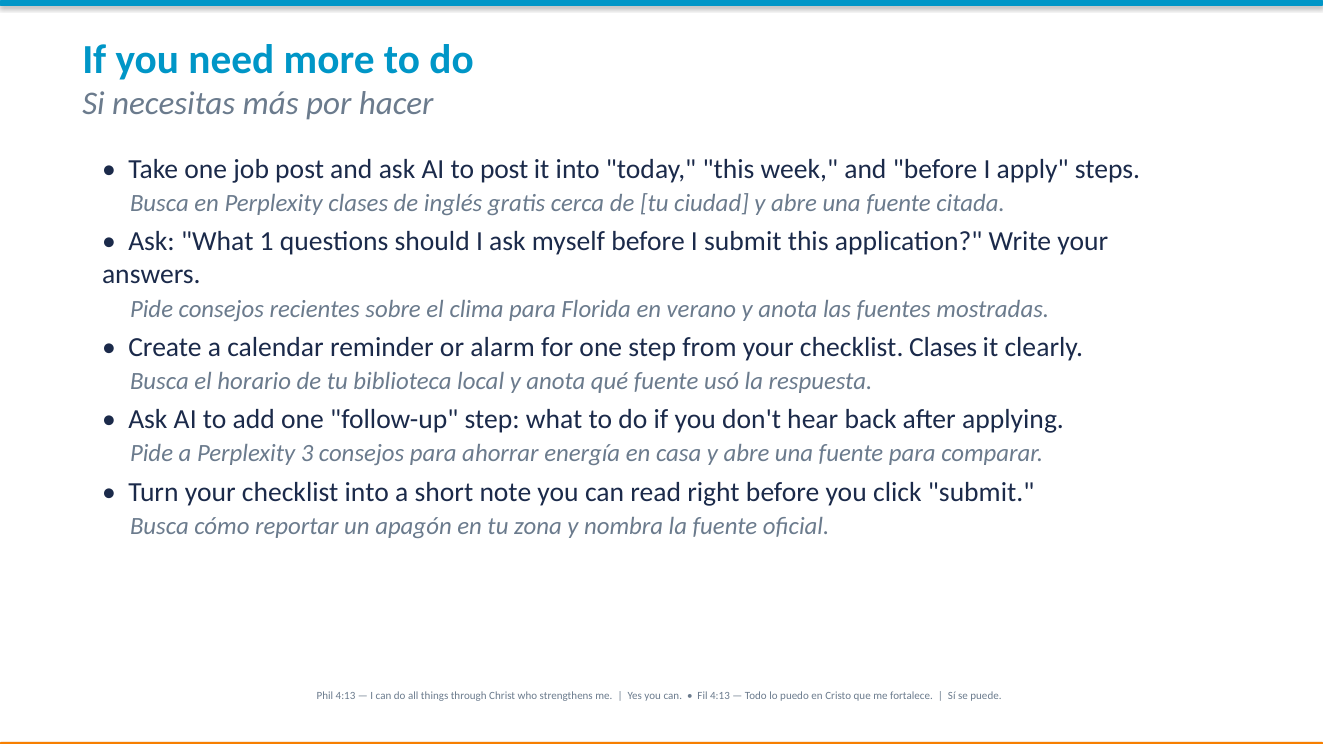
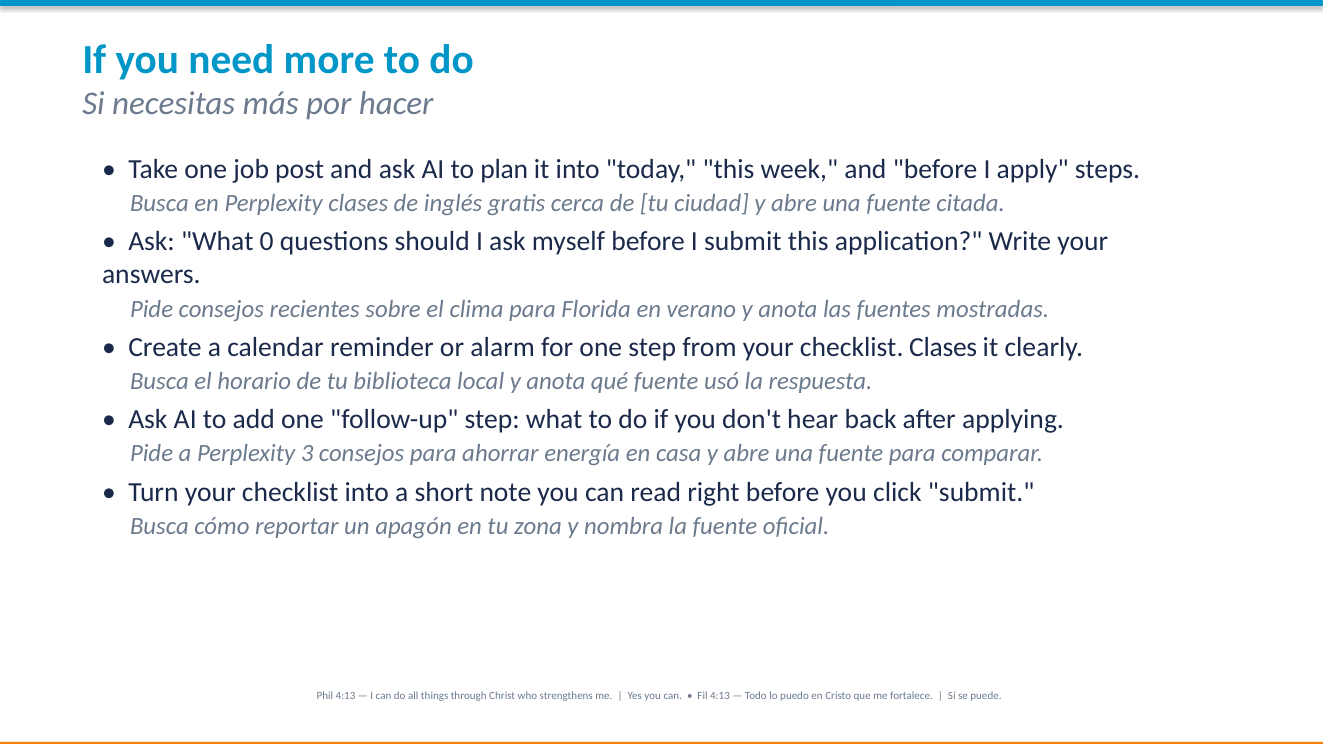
to post: post -> plan (504, 169)
1: 1 -> 0 (267, 242)
